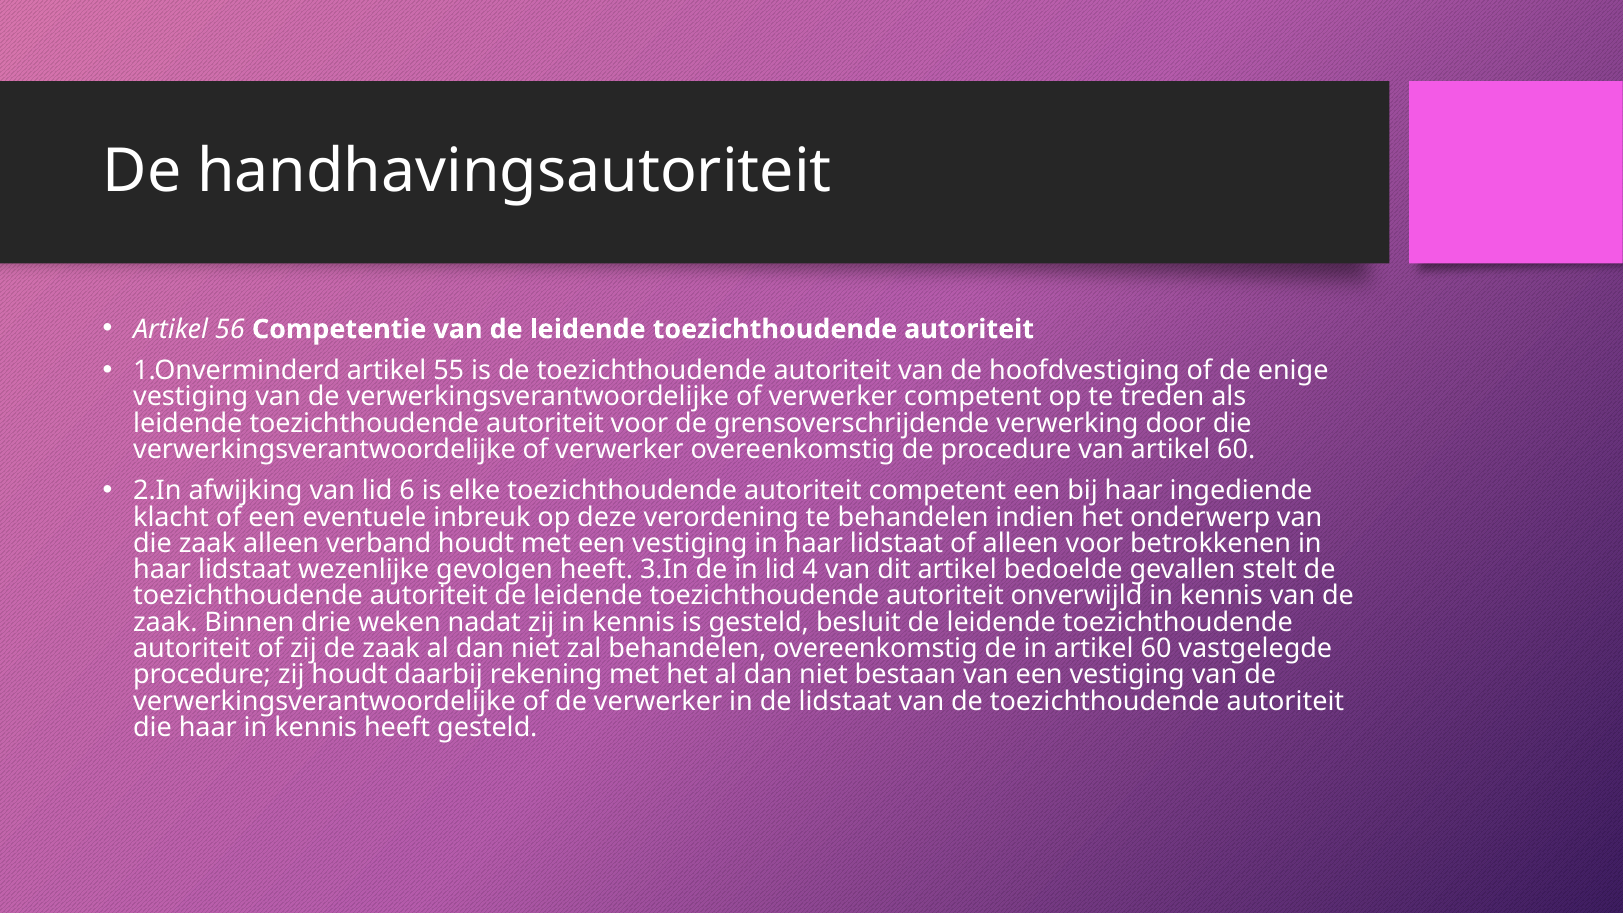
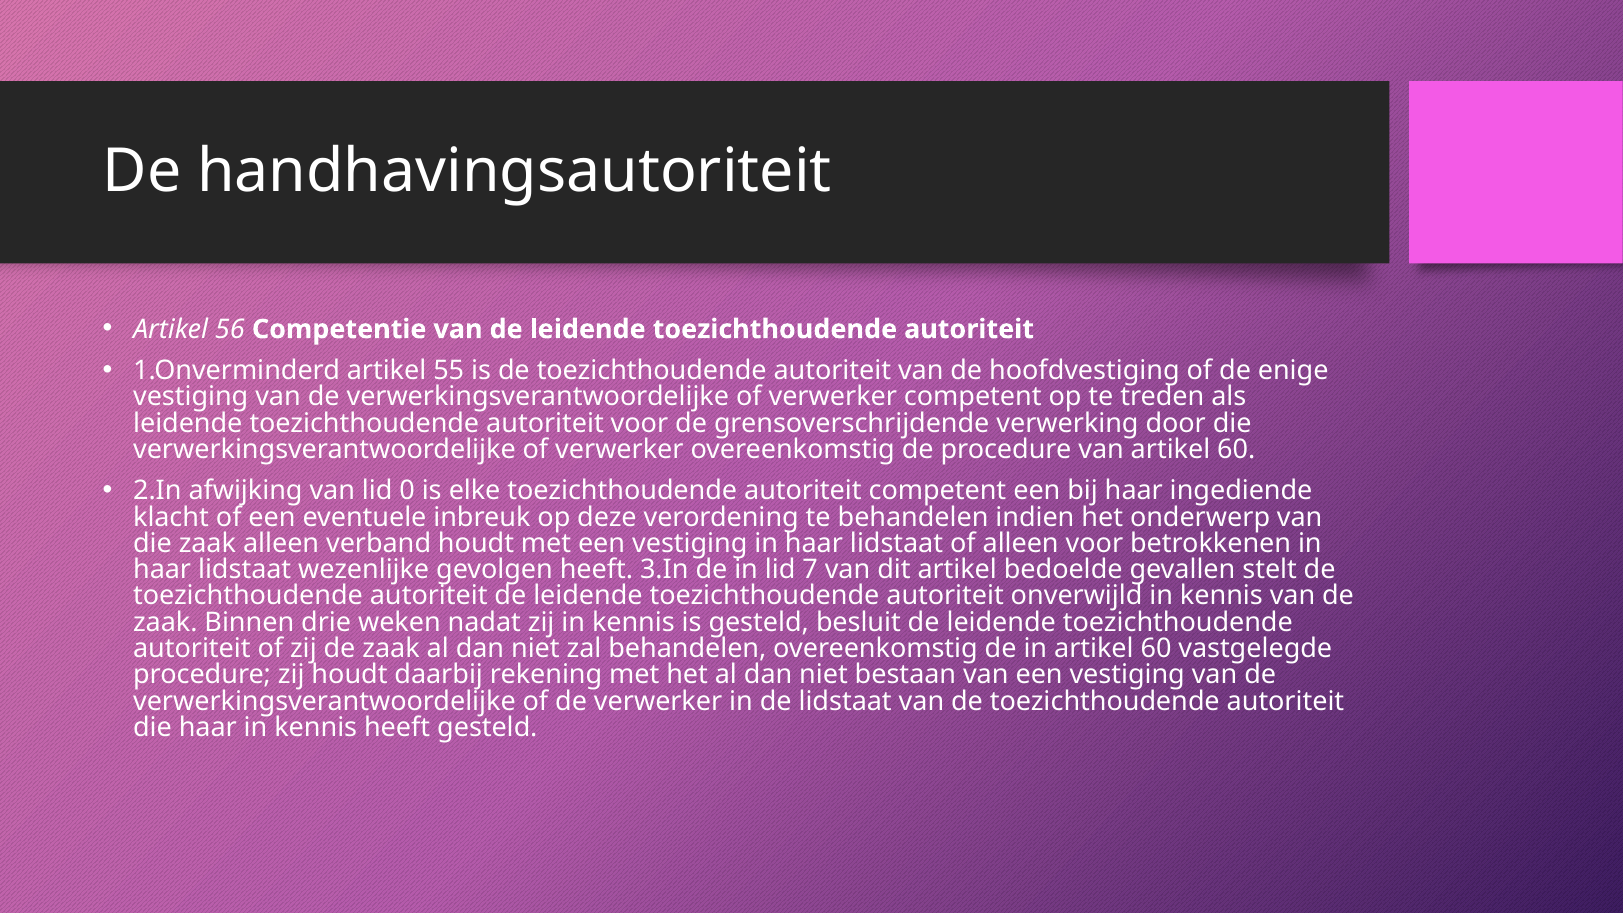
6: 6 -> 0 (407, 491)
4: 4 -> 7 (810, 570)
